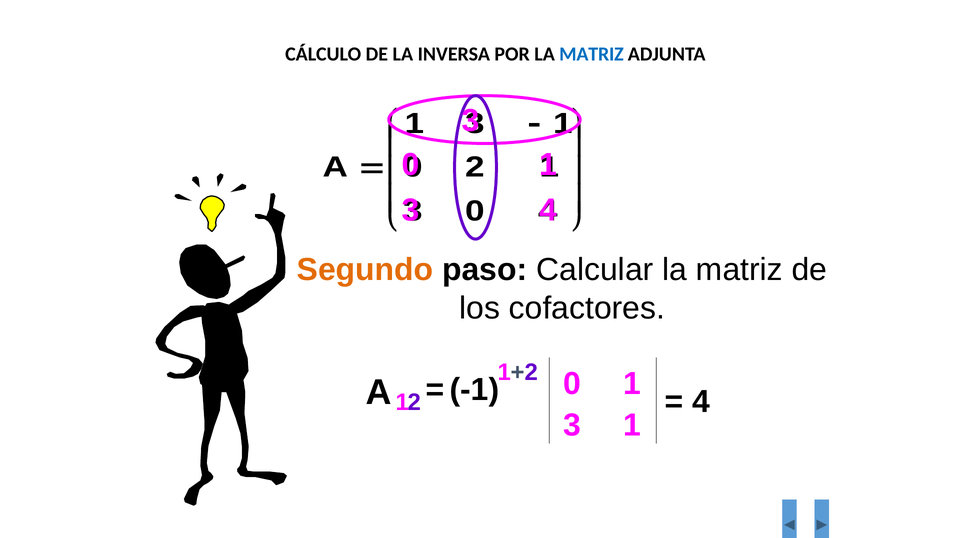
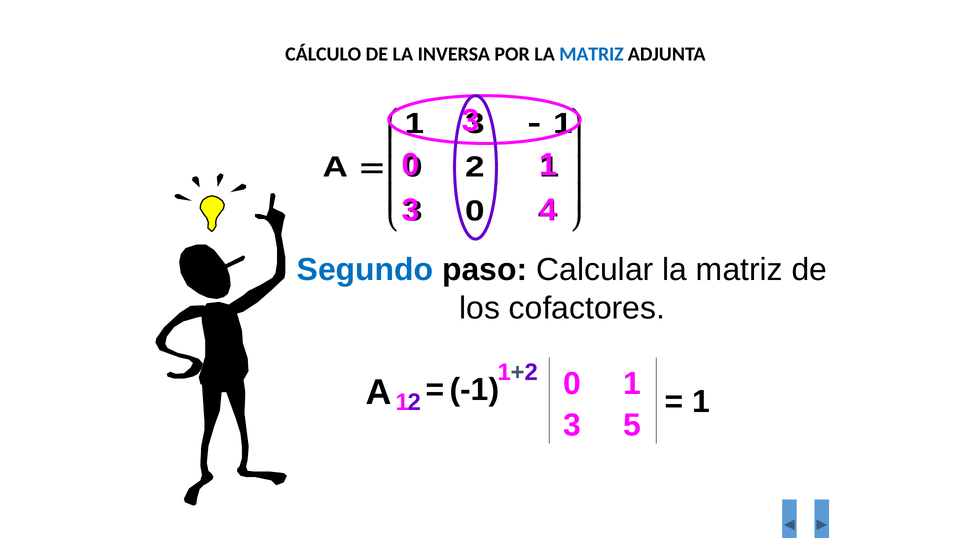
Segundo colour: orange -> blue (365, 270)
4: 4 -> 1 (701, 402)
1: 1 -> 5 (632, 426)
